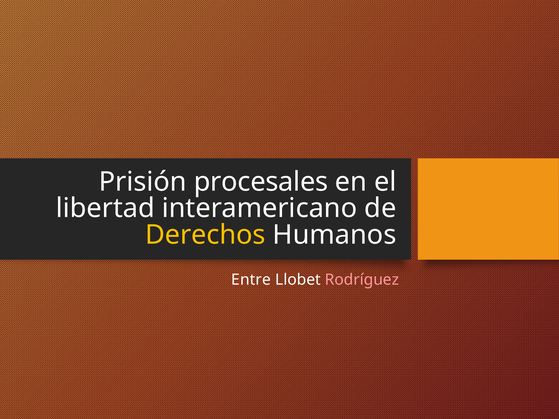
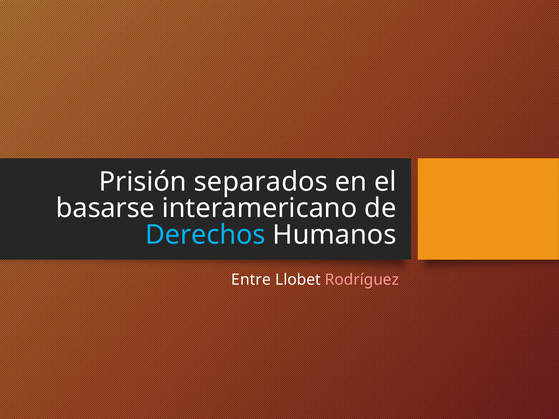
procesales: procesales -> separados (261, 182)
libertad: libertad -> basarse (105, 208)
Derechos colour: yellow -> light blue (205, 235)
